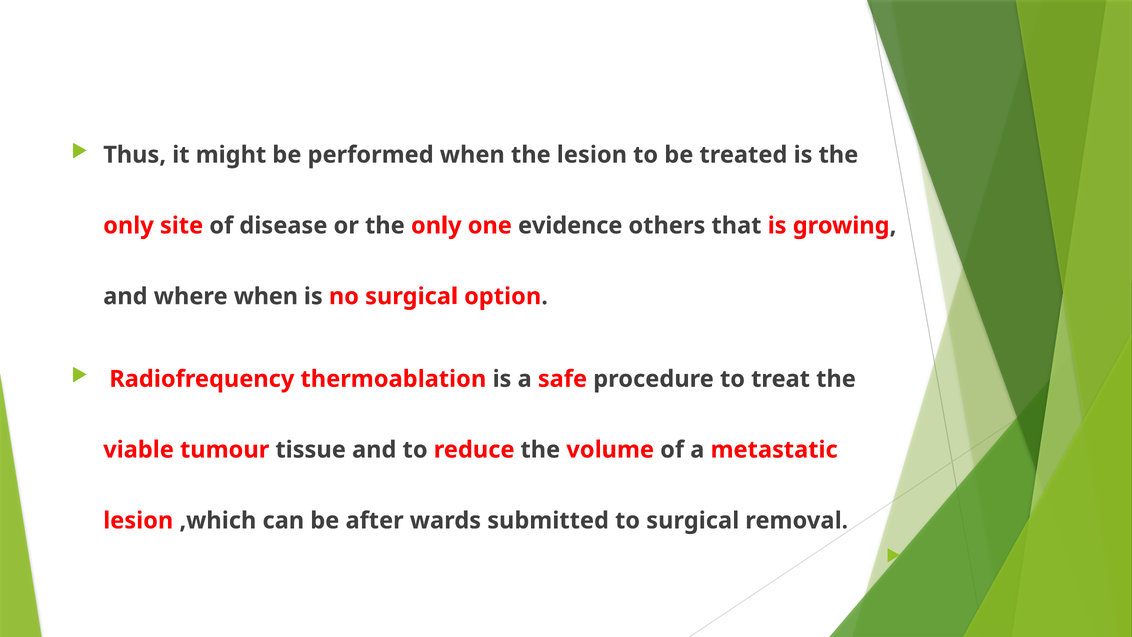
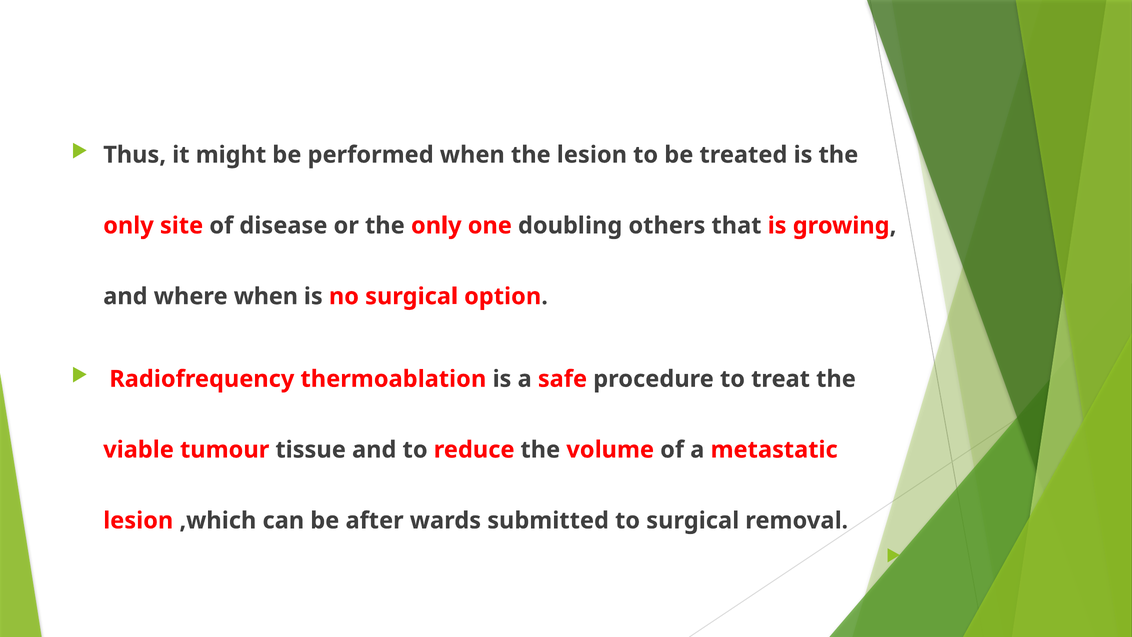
evidence: evidence -> doubling (570, 226)
